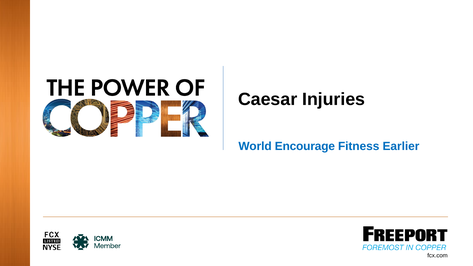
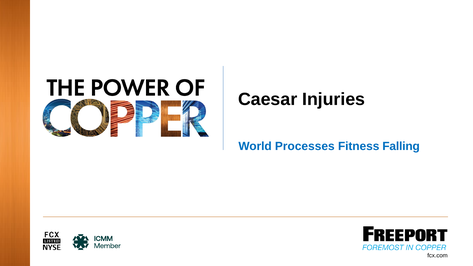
Encourage: Encourage -> Processes (305, 146)
Earlier: Earlier -> Falling (401, 146)
